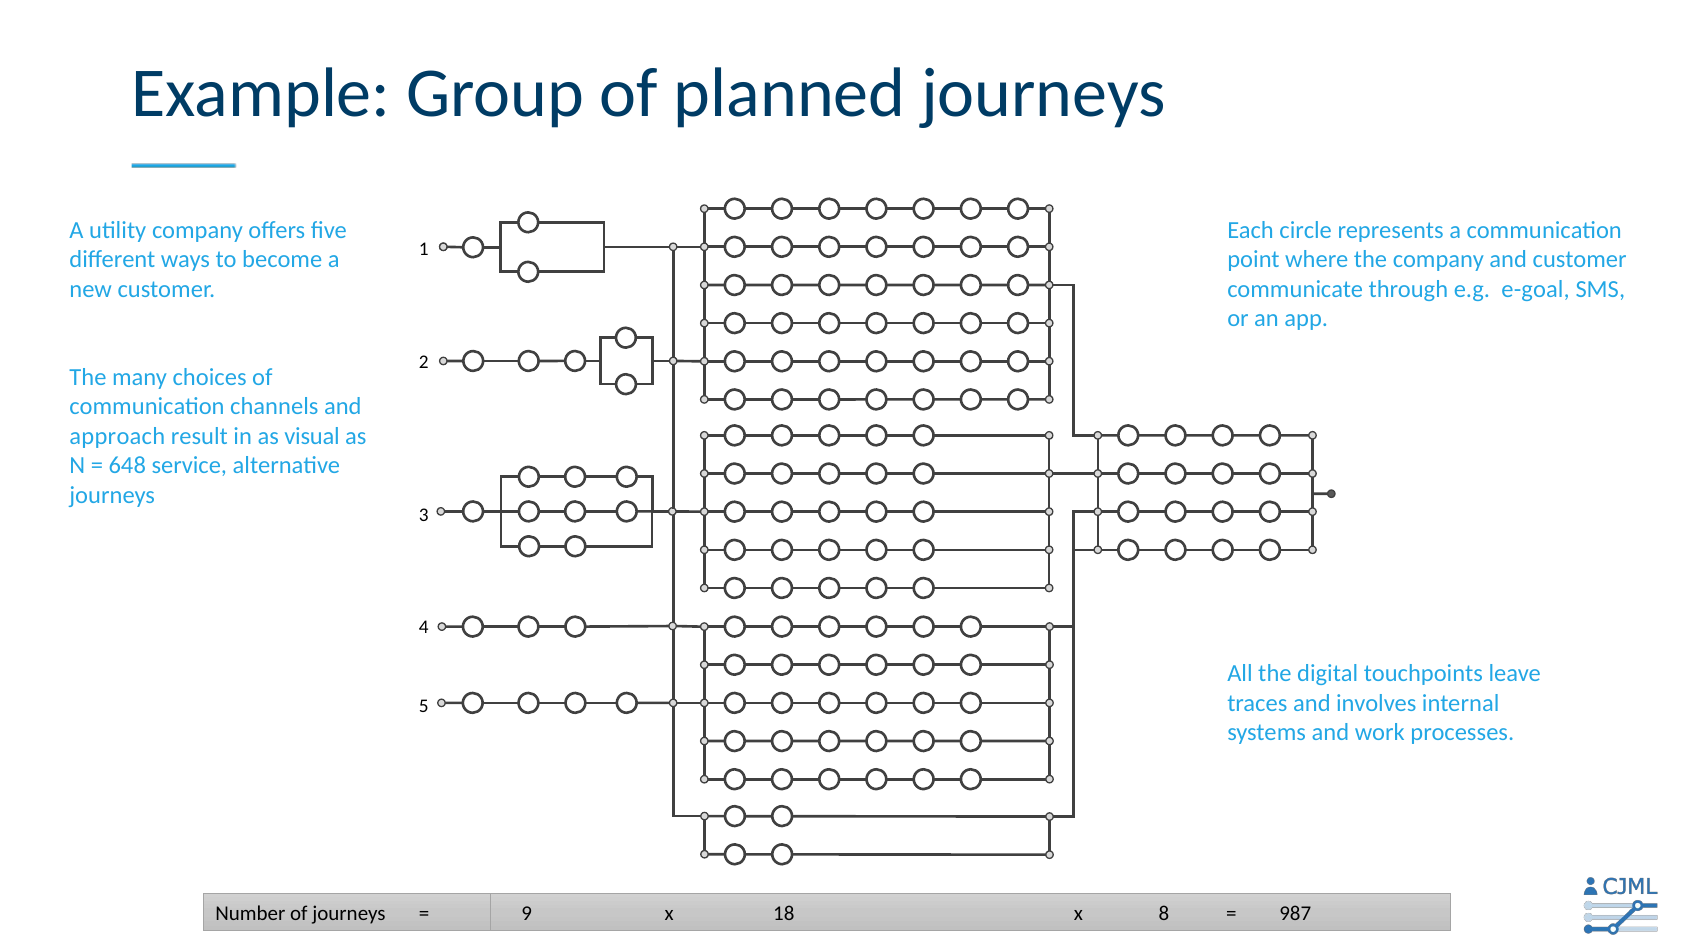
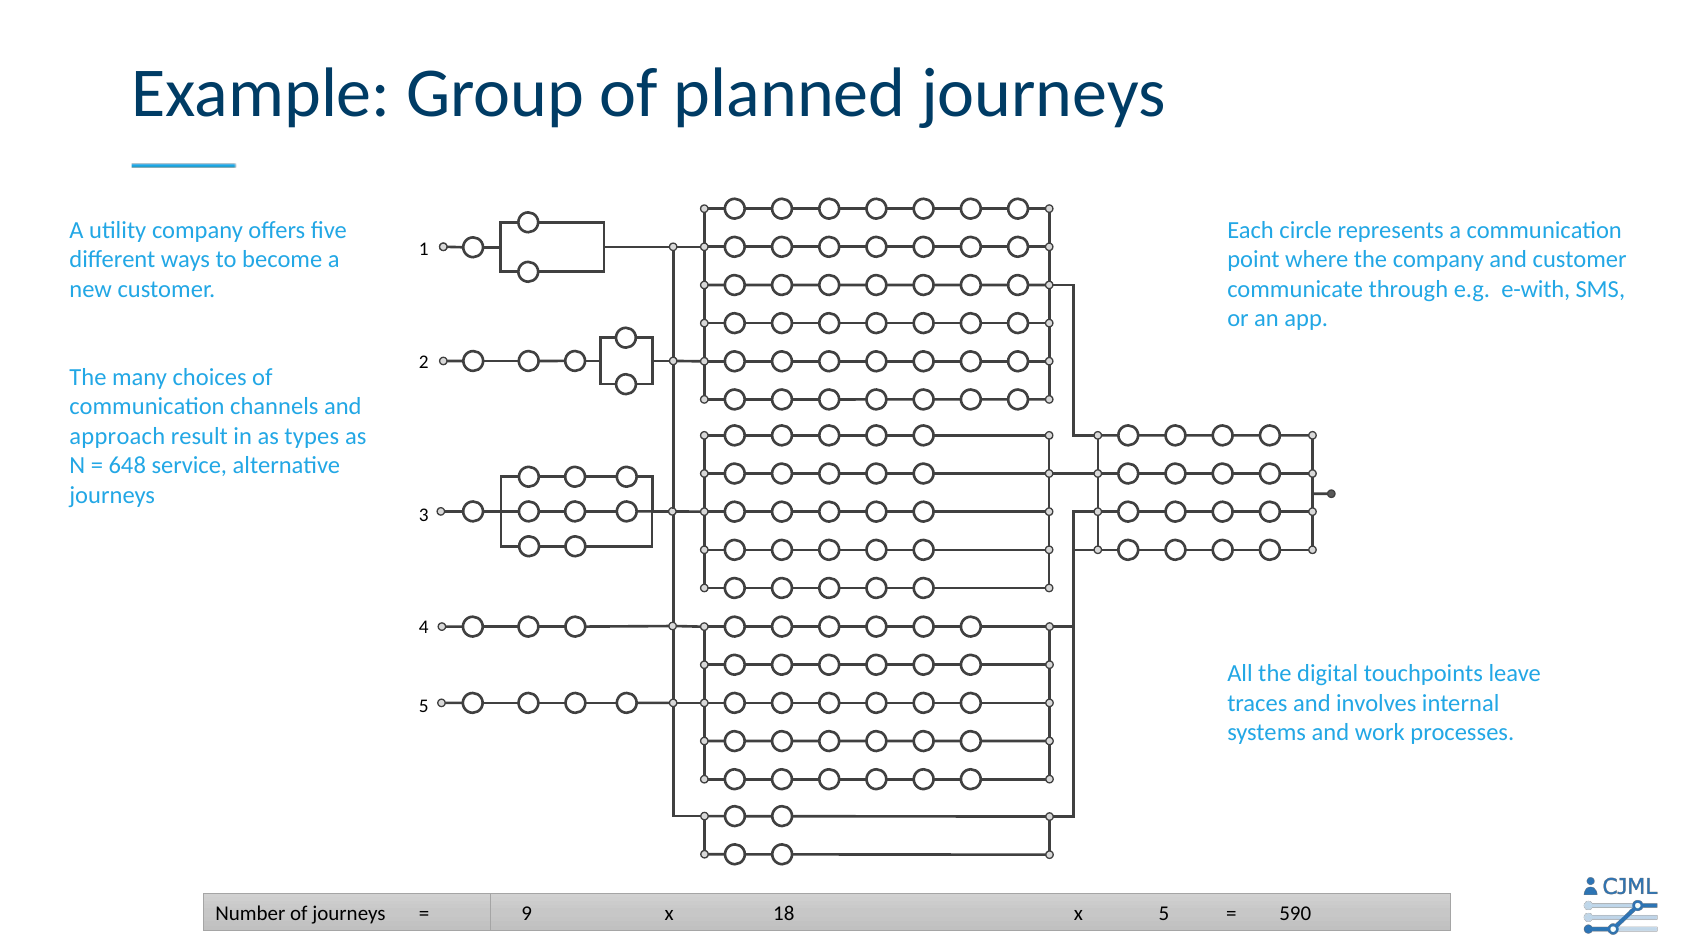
e-goal: e-goal -> e-with (1536, 289)
visual: visual -> types (312, 436)
x 8: 8 -> 5 (1164, 914)
987: 987 -> 590 (1295, 914)
